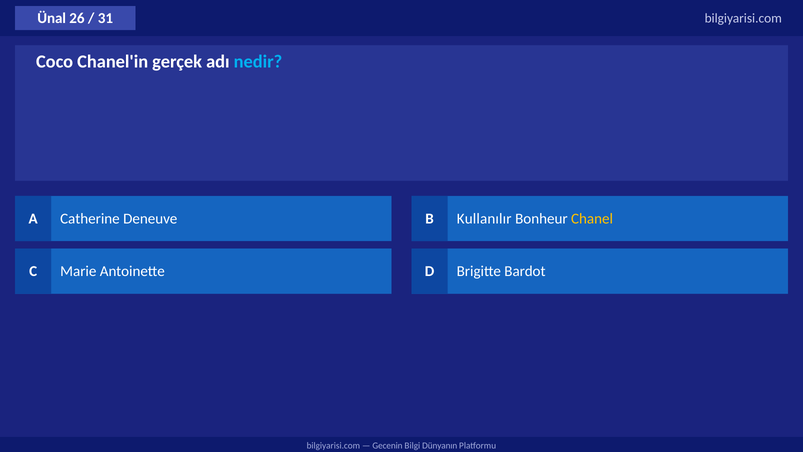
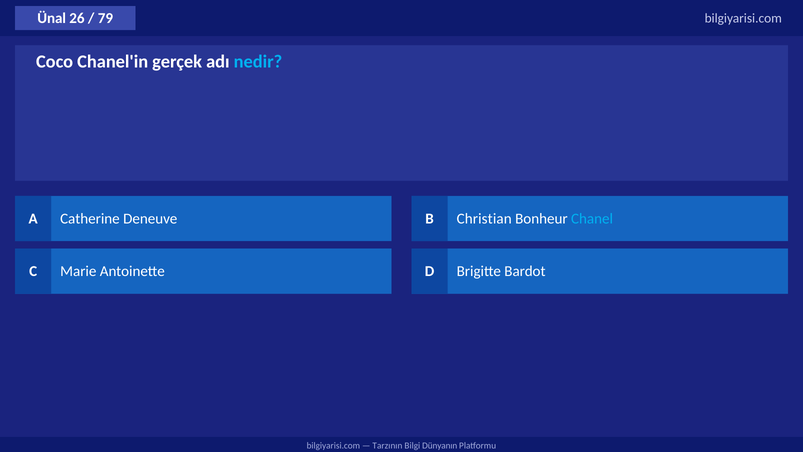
31: 31 -> 79 (105, 18)
Kullanılır: Kullanılır -> Christian (484, 219)
Chanel colour: yellow -> light blue (592, 219)
Gecenin: Gecenin -> Tarzının (387, 445)
